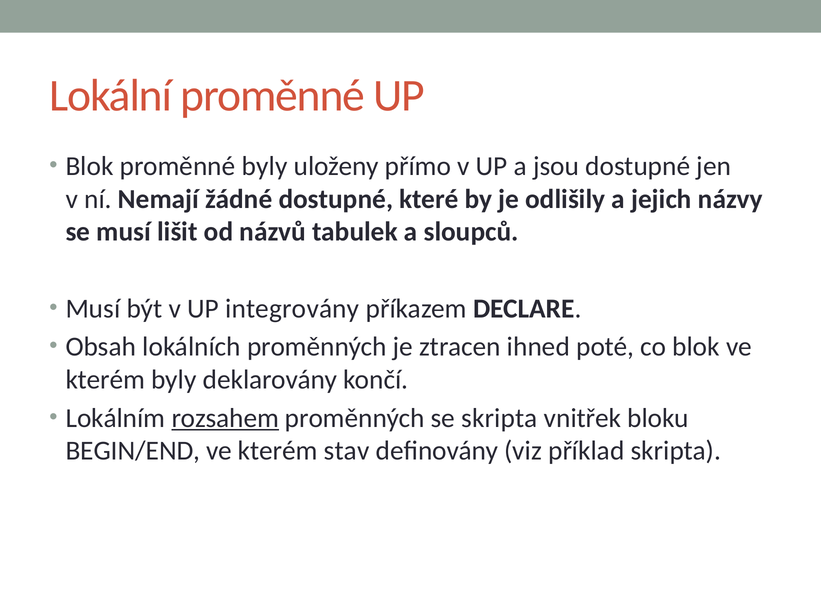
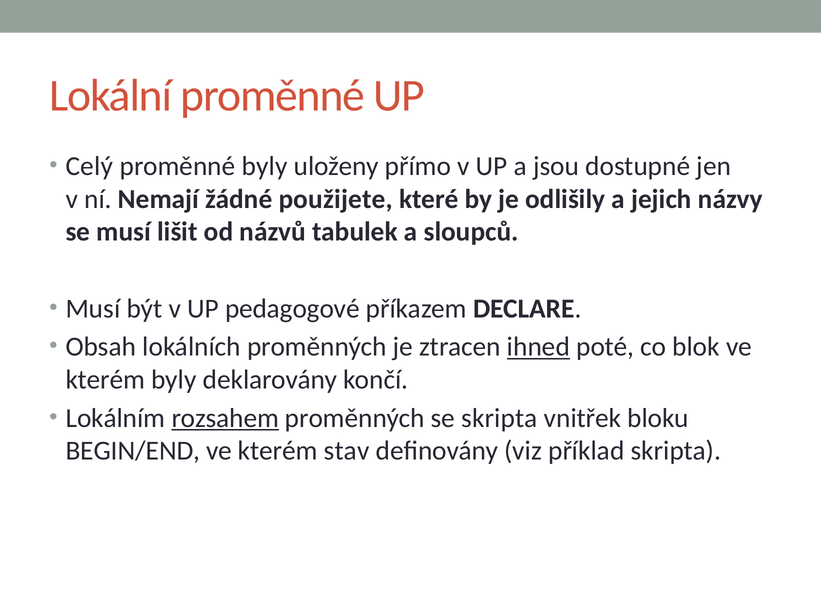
Blok: Blok -> Celý (89, 166)
žádné dostupné: dostupné -> použijete (336, 199)
integrovány: integrovány -> pedagogové (292, 308)
ihned underline: none -> present (538, 347)
